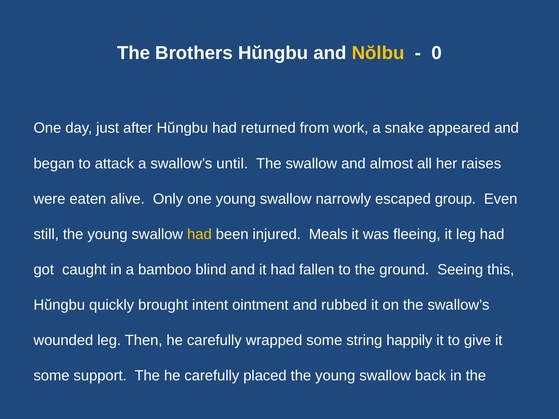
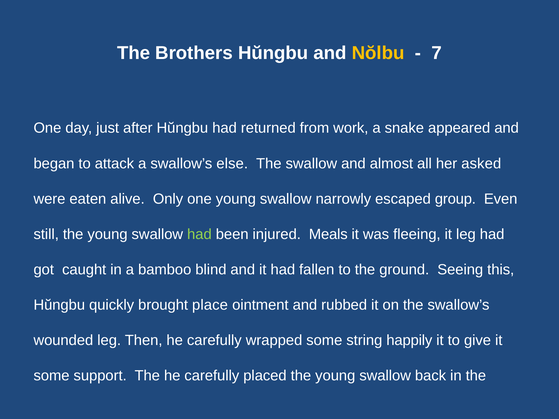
0: 0 -> 7 (437, 53)
until: until -> else (232, 164)
raises: raises -> asked (481, 164)
had colour: yellow -> light green (199, 234)
intent: intent -> place (210, 305)
